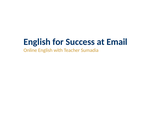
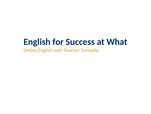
Email: Email -> What (117, 42)
